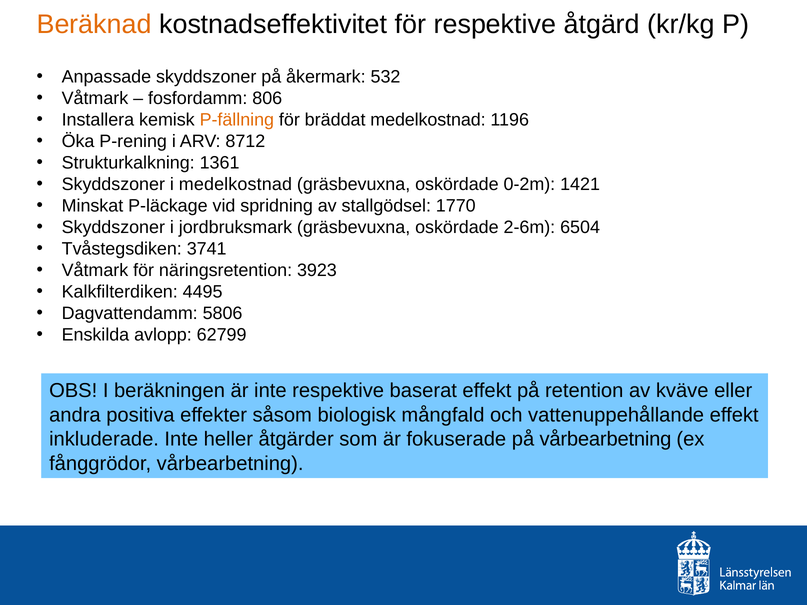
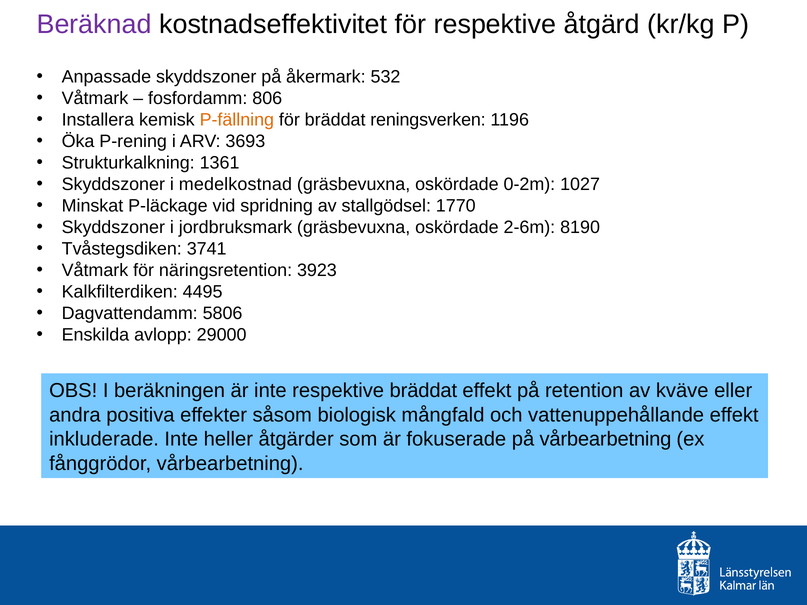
Beräknad colour: orange -> purple (94, 24)
bräddat medelkostnad: medelkostnad -> reningsverken (428, 120)
8712: 8712 -> 3693 (245, 142)
1421: 1421 -> 1027 (580, 185)
6504: 6504 -> 8190 (580, 228)
62799: 62799 -> 29000 (222, 335)
respektive baserat: baserat -> bräddat (423, 391)
